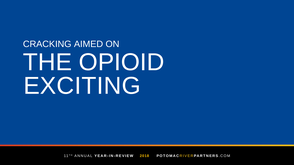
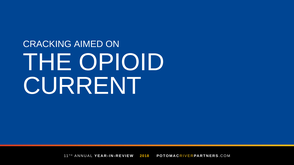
EXCITING: EXCITING -> CURRENT (82, 86)
